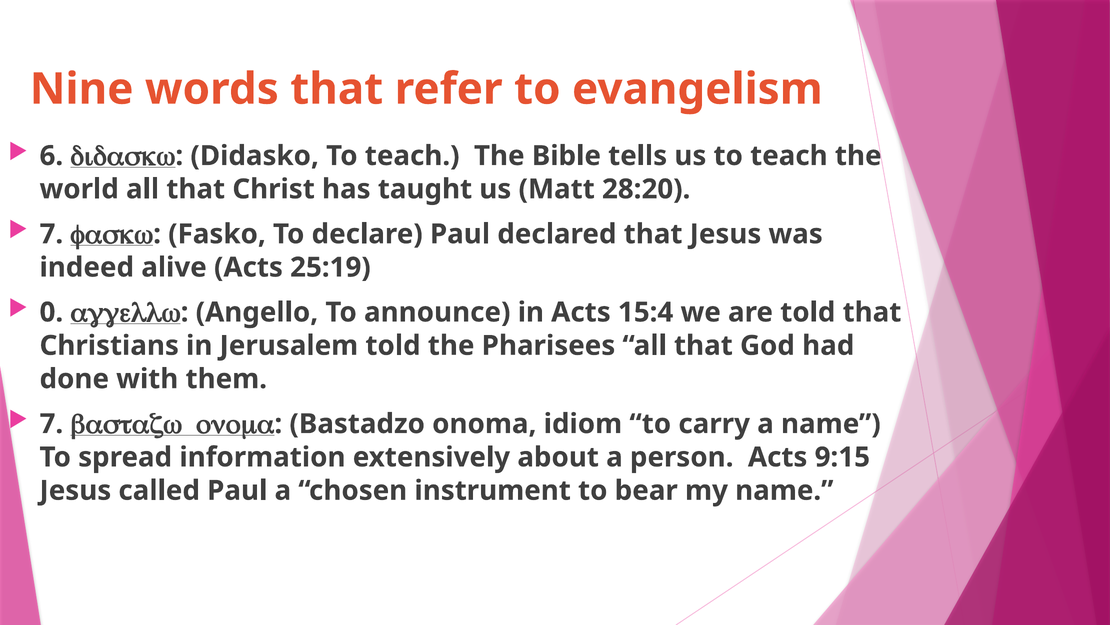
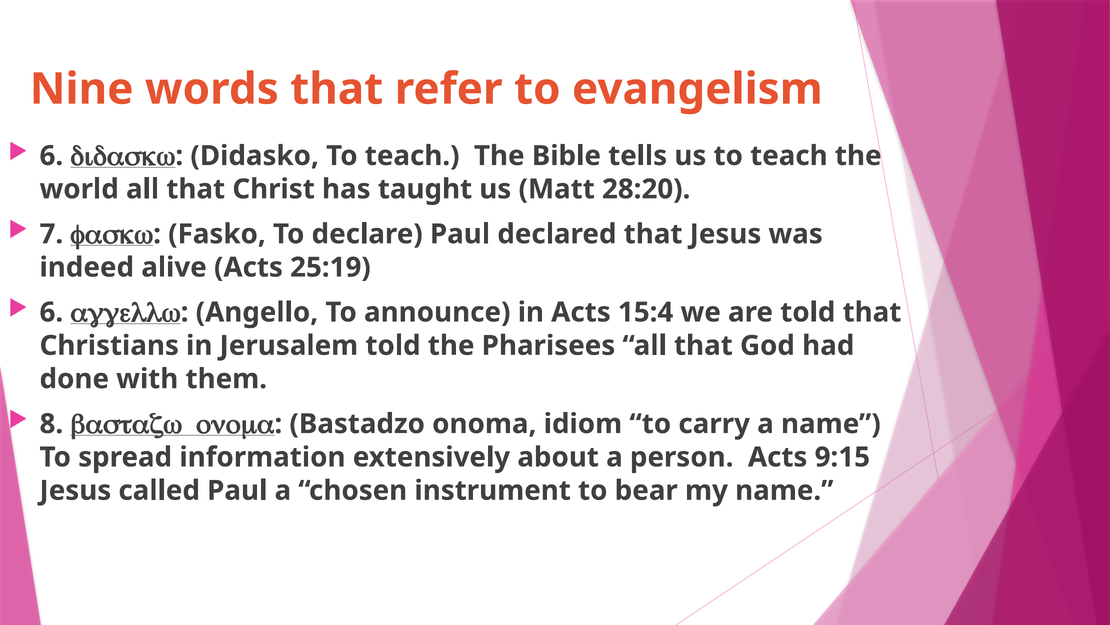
0: 0 -> 6 (51, 312)
7: 7 -> 8 (51, 424)
